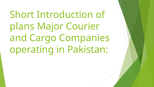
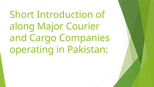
plans: plans -> along (22, 26)
